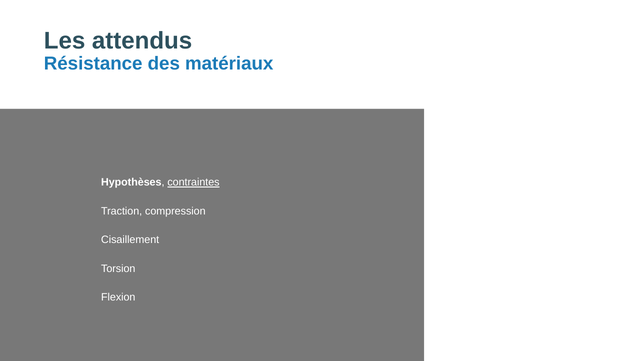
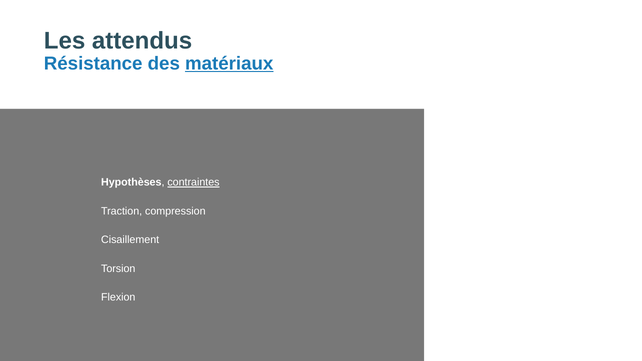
matériaux underline: none -> present (229, 64)
